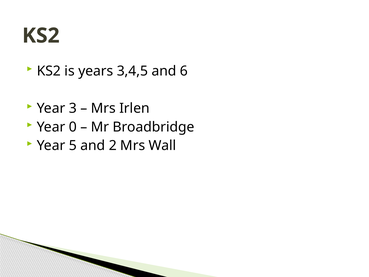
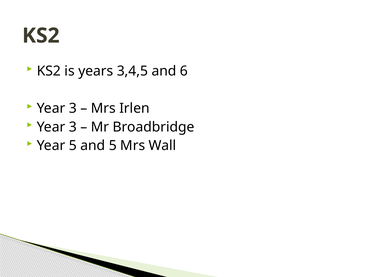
0: 0 -> 3 (73, 127)
and 2: 2 -> 5 (113, 146)
